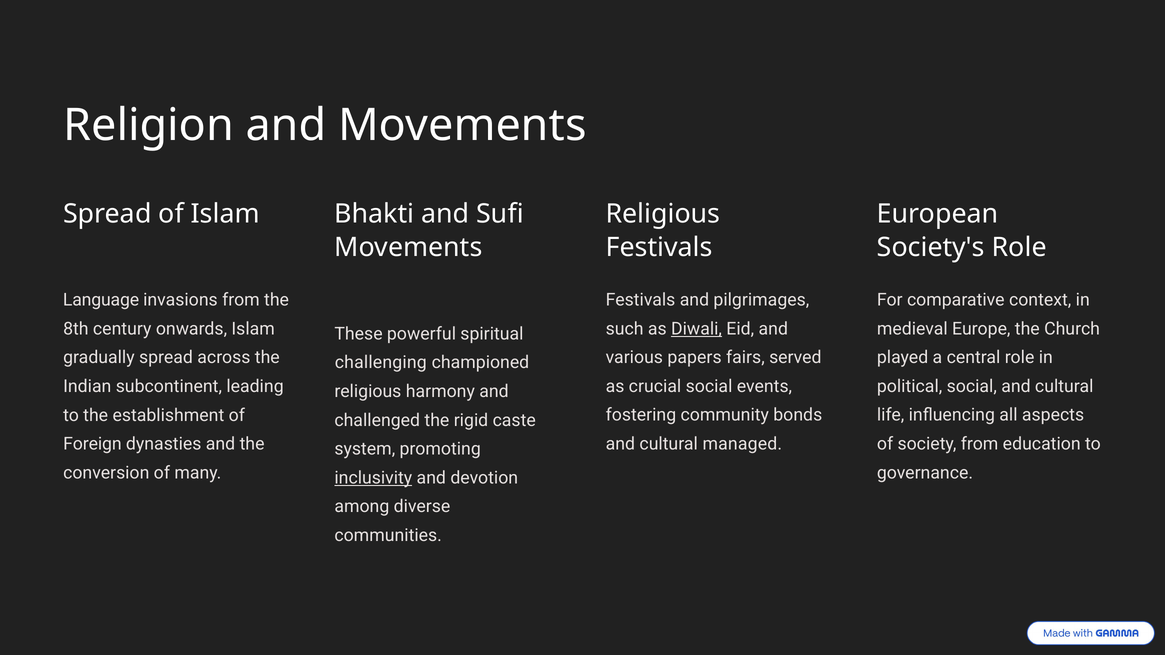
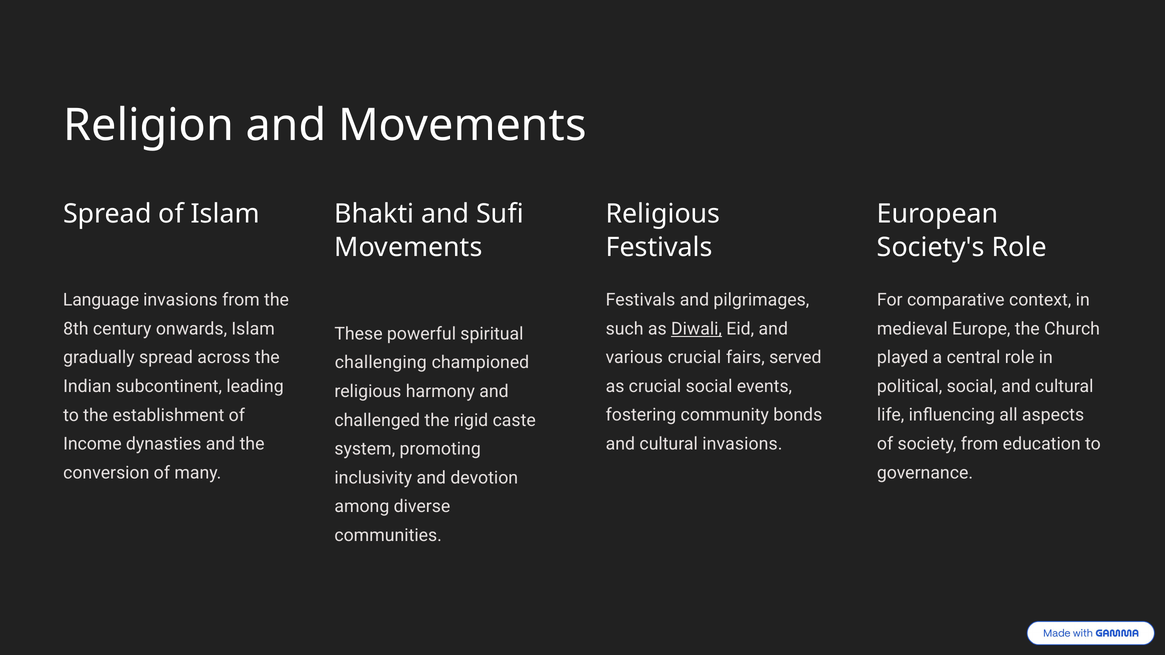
various papers: papers -> crucial (694, 358)
Foreign: Foreign -> Income (92, 444)
cultural managed: managed -> invasions (742, 444)
inclusivity underline: present -> none (373, 478)
